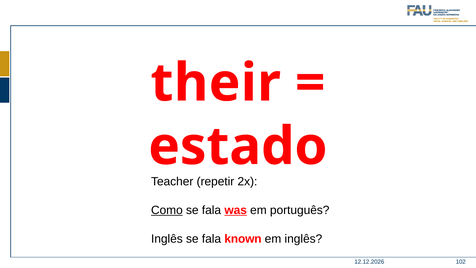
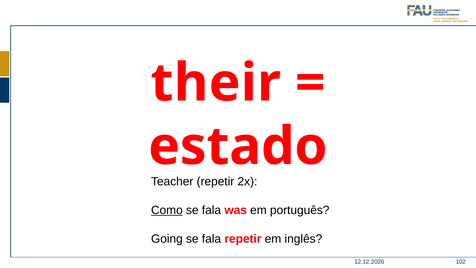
was underline: present -> none (236, 210)
Inglês: Inglês -> Going (167, 239)
fala known: known -> repetir (243, 239)
